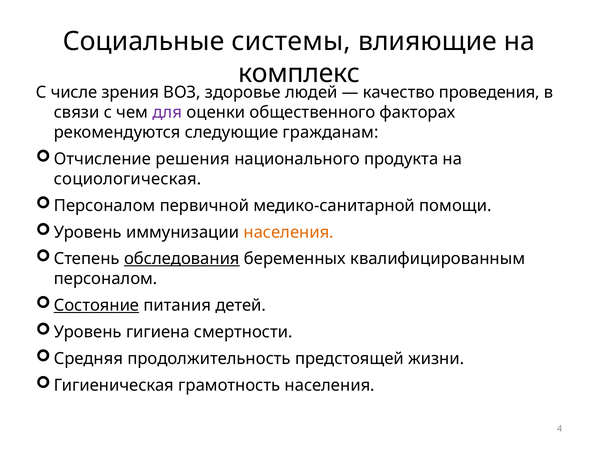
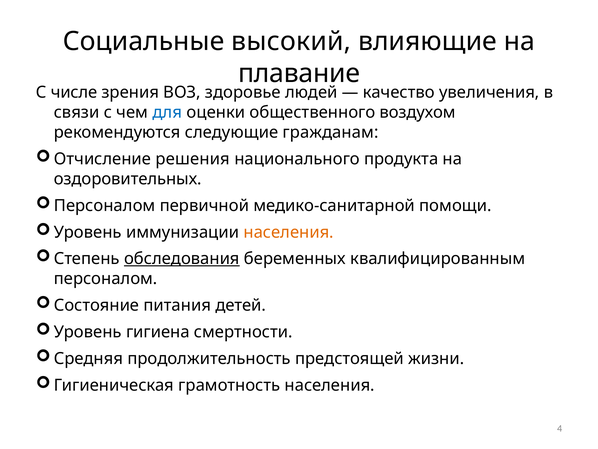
системы: системы -> высокий (291, 41)
комплекс: комплекс -> плавание (299, 73)
проведения: проведения -> увеличения (489, 92)
для colour: purple -> blue (167, 112)
факторах: факторах -> воздухом (418, 112)
социологическая: социологическая -> оздоровительных (128, 179)
Состояние underline: present -> none (96, 305)
